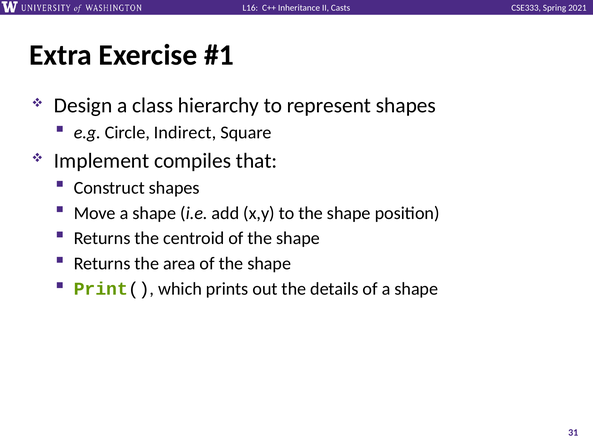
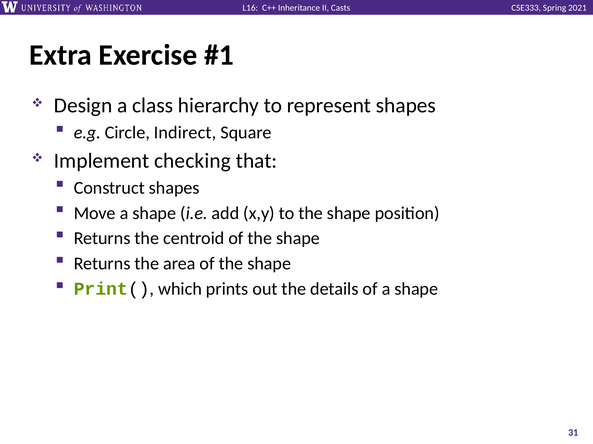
compiles: compiles -> checking (192, 161)
